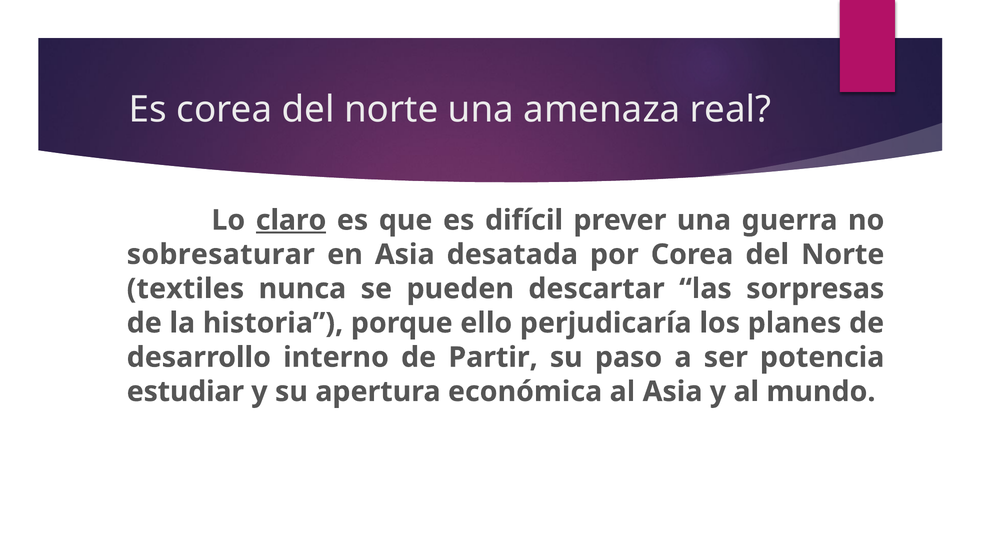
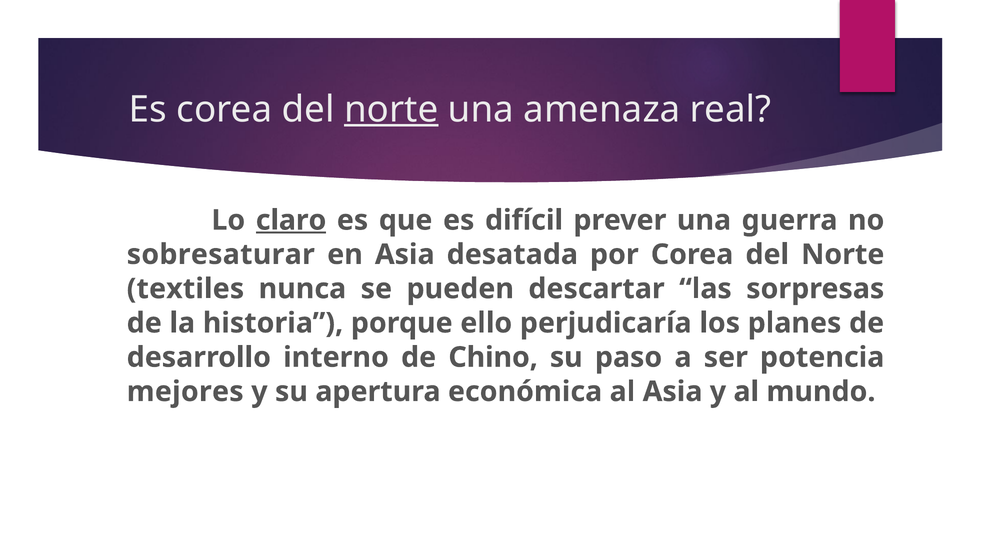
norte underline: none -> present (391, 109)
Partir: Partir -> Chino (493, 357)
estudiar: estudiar -> mejores (185, 391)
